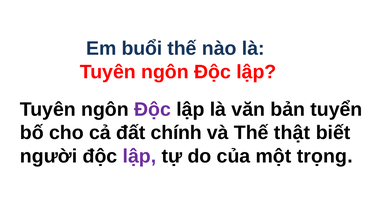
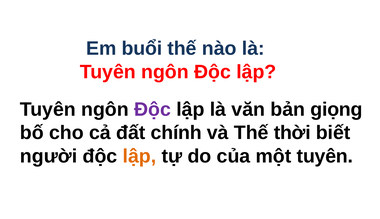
tuyển: tuyển -> giọng (336, 109)
thật: thật -> thời (292, 133)
lập colour: purple -> orange (139, 156)
một trọng: trọng -> tuyên (325, 156)
